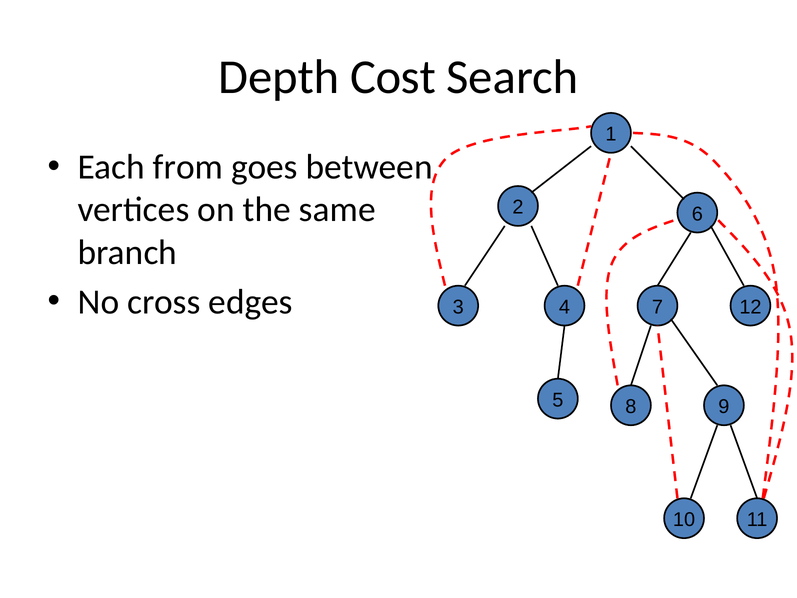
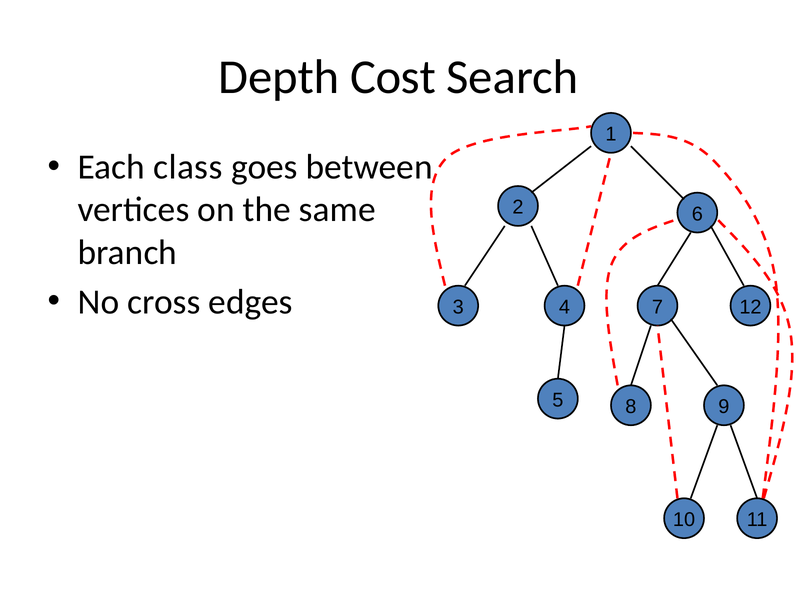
from: from -> class (188, 167)
